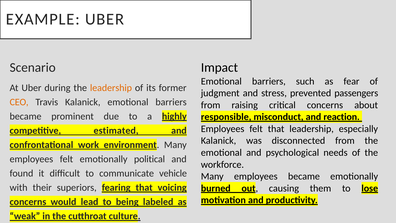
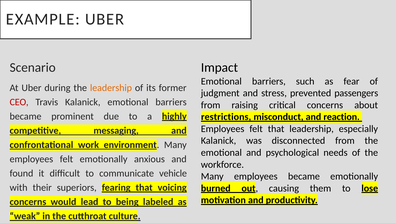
CEO colour: orange -> red (19, 102)
responsible: responsible -> restrictions (226, 117)
estimated: estimated -> messaging (116, 130)
political: political -> anxious (149, 159)
